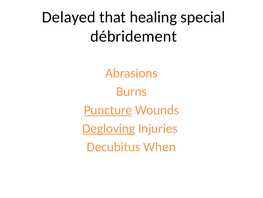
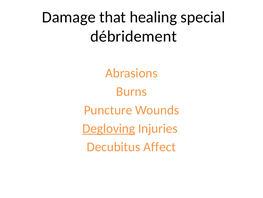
Delayed: Delayed -> Damage (69, 17)
Puncture underline: present -> none (108, 110)
When: When -> Affect (160, 146)
